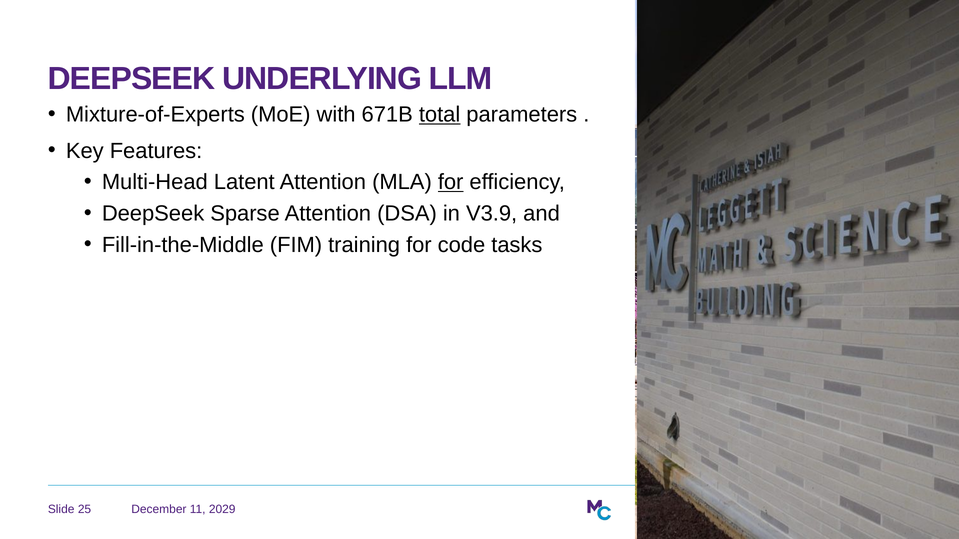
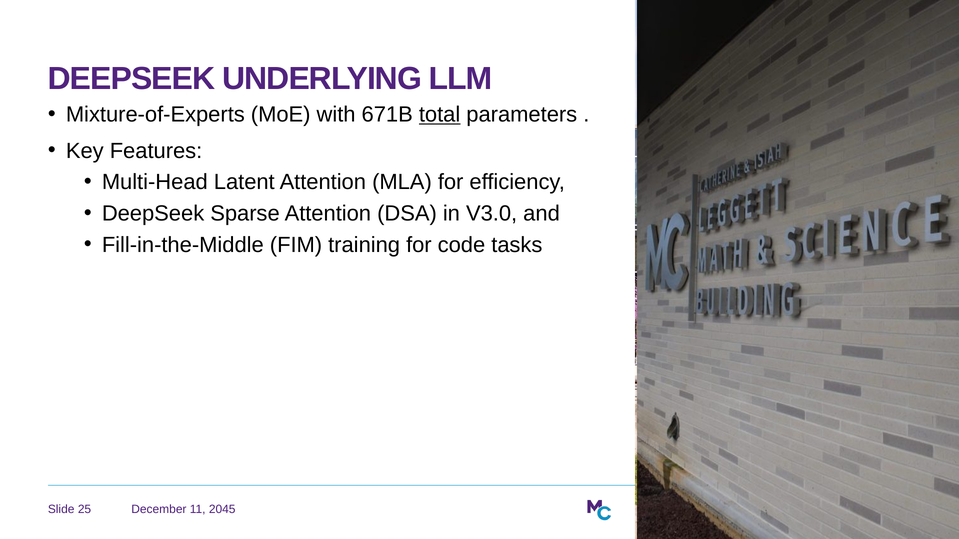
for underline: present -> none (451, 182)
V3.9: V3.9 -> V3.0 (492, 214)
2029: 2029 -> 2045 (222, 510)
